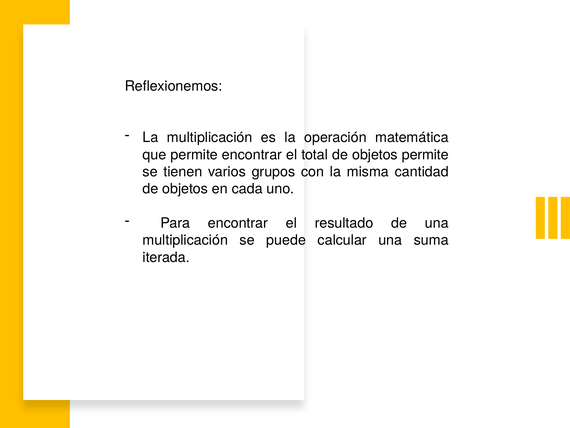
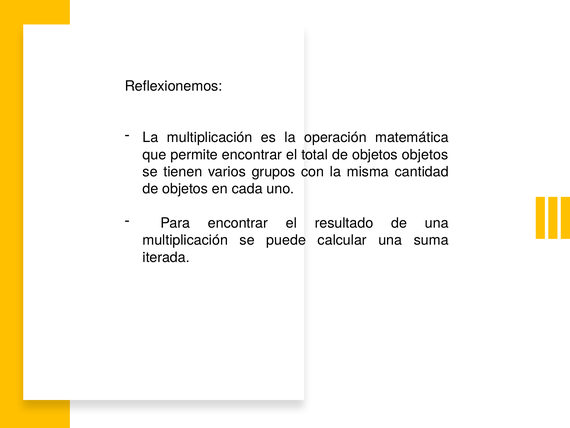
objetos permite: permite -> objetos (425, 154)
